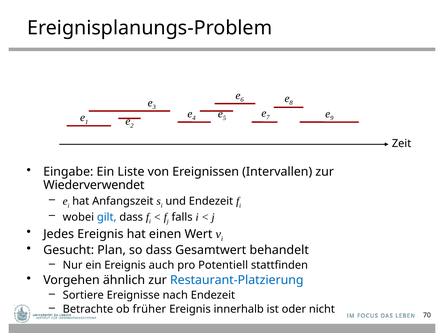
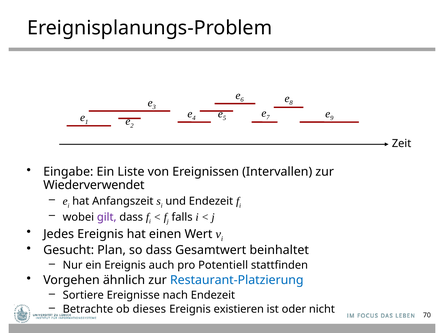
gilt colour: blue -> purple (107, 217)
behandelt: behandelt -> beinhaltet (279, 250)
früher: früher -> dieses (149, 309)
innerhalb: innerhalb -> existieren (239, 309)
